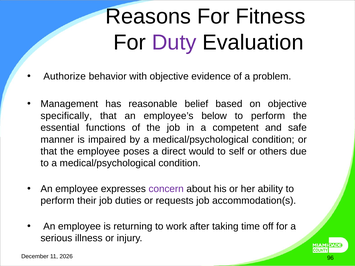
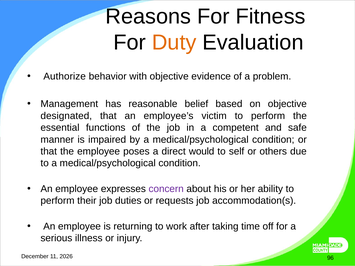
Duty colour: purple -> orange (174, 43)
specifically: specifically -> designated (66, 116)
below: below -> victim (214, 116)
